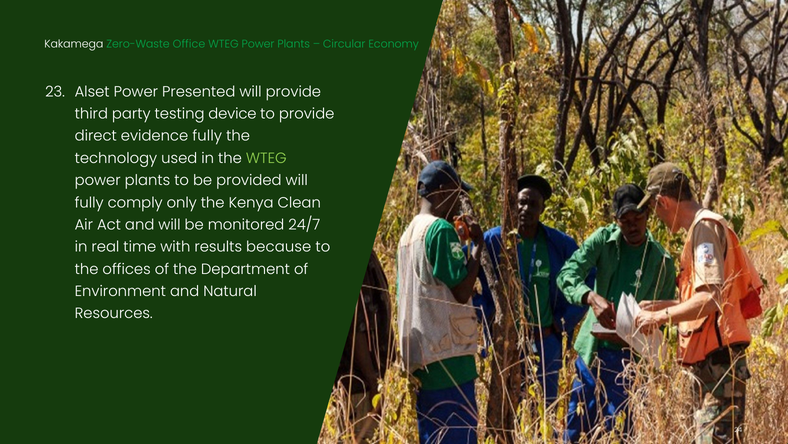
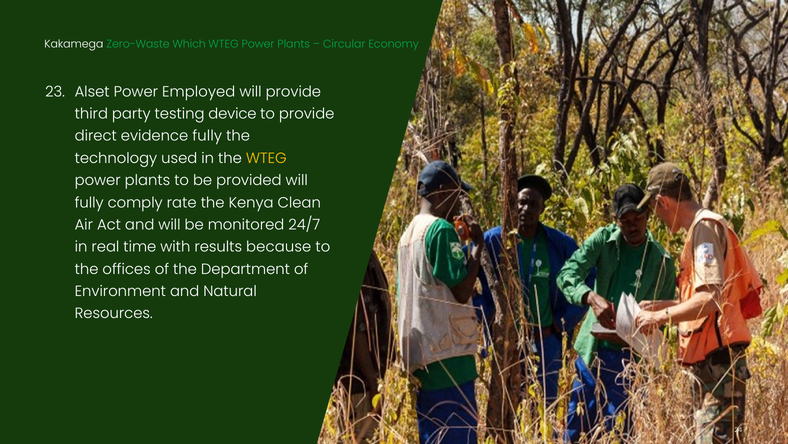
Office: Office -> Which (189, 44)
Presented: Presented -> Employed (199, 92)
WTEG colour: light green -> yellow (266, 158)
only: only -> rate (182, 202)
